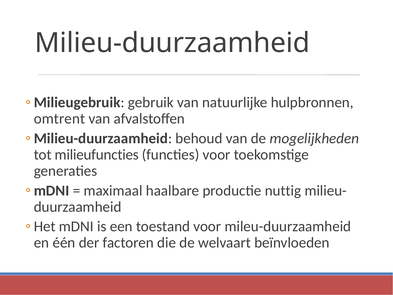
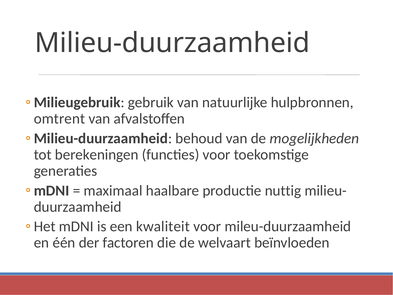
milieufuncties: milieufuncties -> berekeningen (97, 155)
toestand: toestand -> kwaliteit (163, 226)
